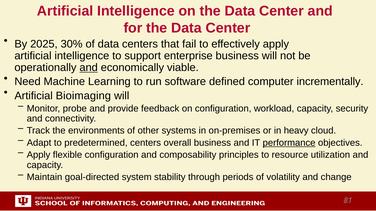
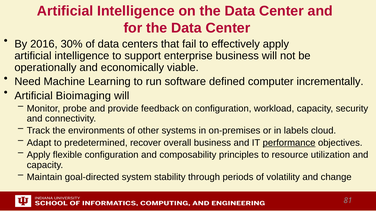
2025: 2025 -> 2016 (44, 44)
and underline: present -> none (89, 68)
heavy: heavy -> labels (296, 131)
predetermined centers: centers -> recover (146, 143)
